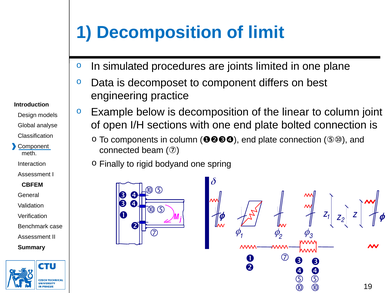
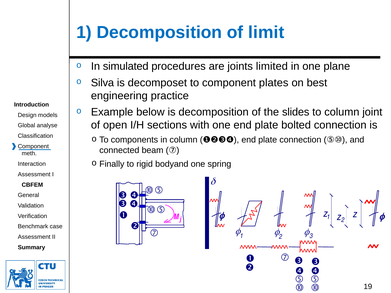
Data: Data -> Silva (102, 83)
differs: differs -> plates (274, 83)
linear: linear -> slides (296, 112)
